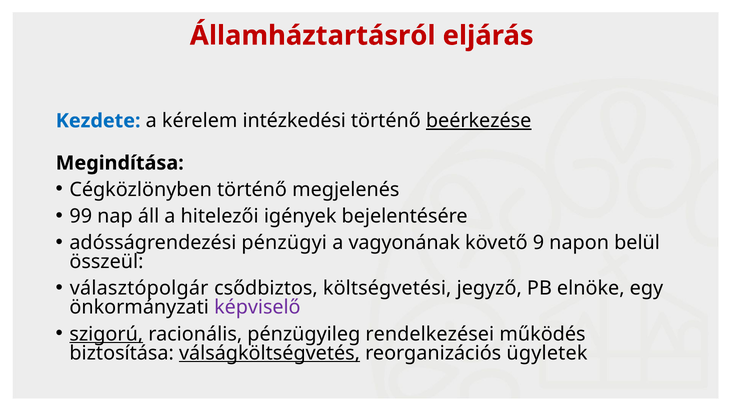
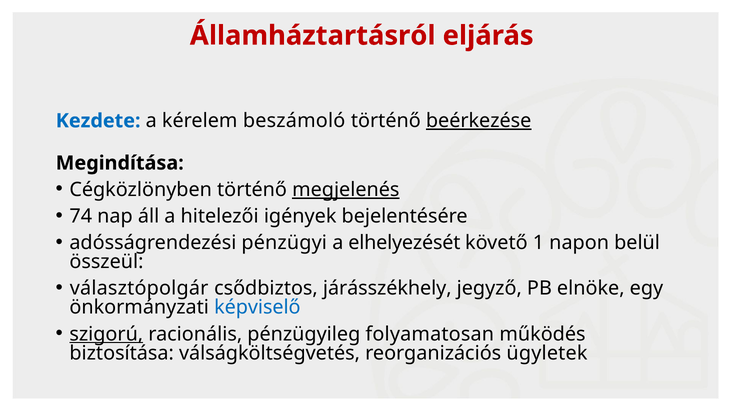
intézkedési: intézkedési -> beszámoló (294, 121)
megjelenés underline: none -> present (346, 190)
99: 99 -> 74 (81, 216)
vagyonának: vagyonának -> elhelyezését (404, 243)
9: 9 -> 1 (538, 243)
költségvetési: költségvetési -> járásszékhely (387, 289)
képviselő colour: purple -> blue (257, 308)
rendelkezései: rendelkezései -> folyamatosan (430, 334)
válságköltségvetés underline: present -> none (270, 353)
